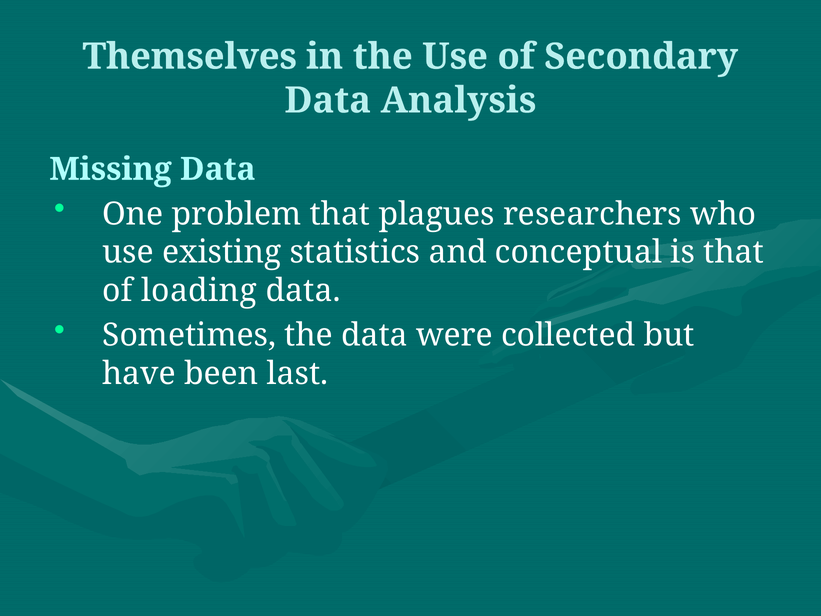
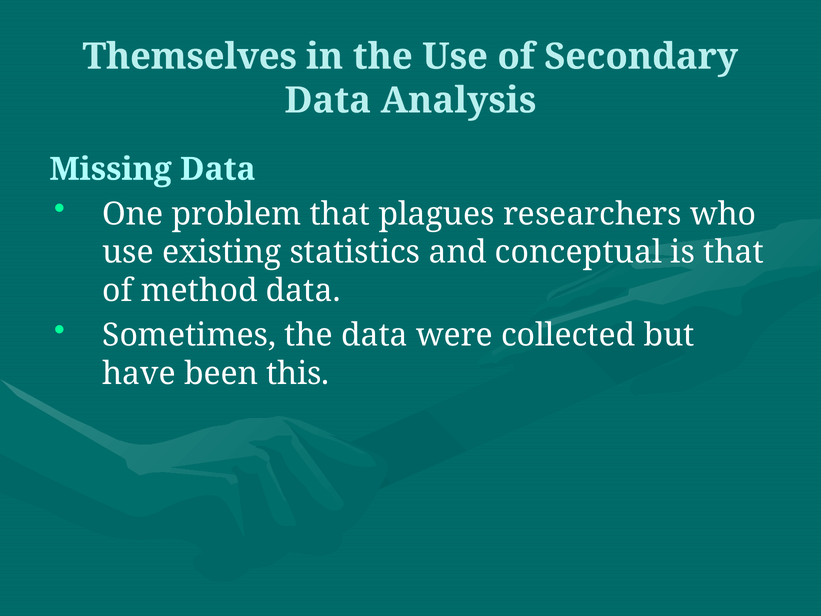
loading: loading -> method (199, 291)
last: last -> this (298, 374)
